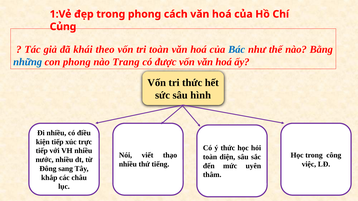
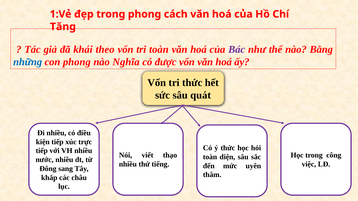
Củng: Củng -> Tăng (63, 27)
Bác colour: blue -> purple (237, 50)
Trang: Trang -> Nghĩa (126, 62)
hình: hình -> quát (201, 95)
